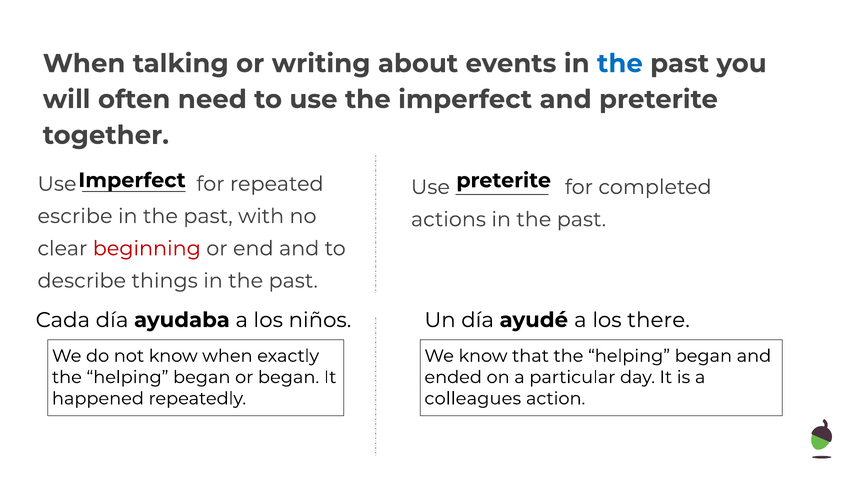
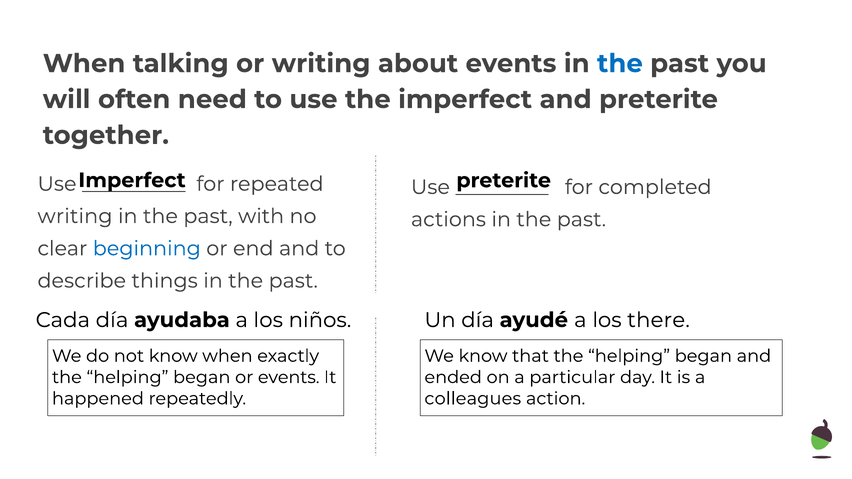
escribe: escribe -> writing (75, 216)
beginning colour: red -> blue (147, 249)
or began: began -> events (289, 377)
